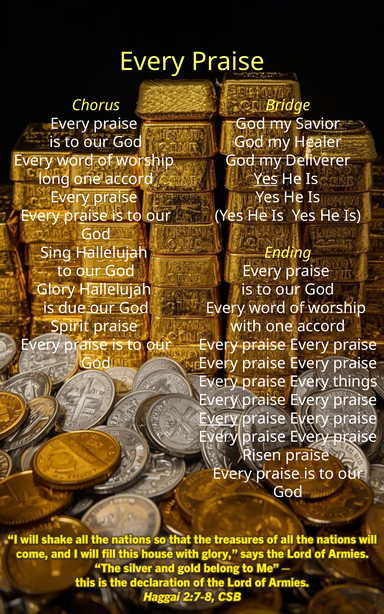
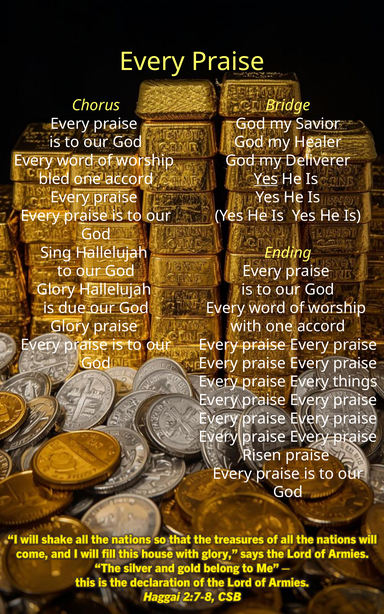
long: long -> bled (54, 179)
Spirit: Spirit -> Glory (70, 327)
Every underline: present -> none (218, 419)
